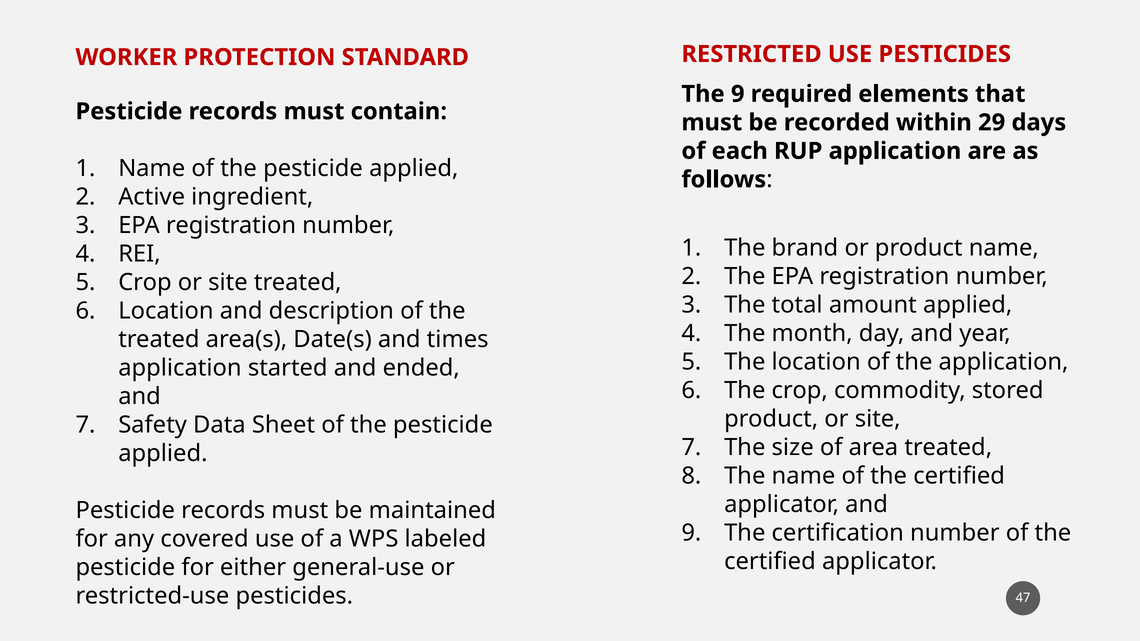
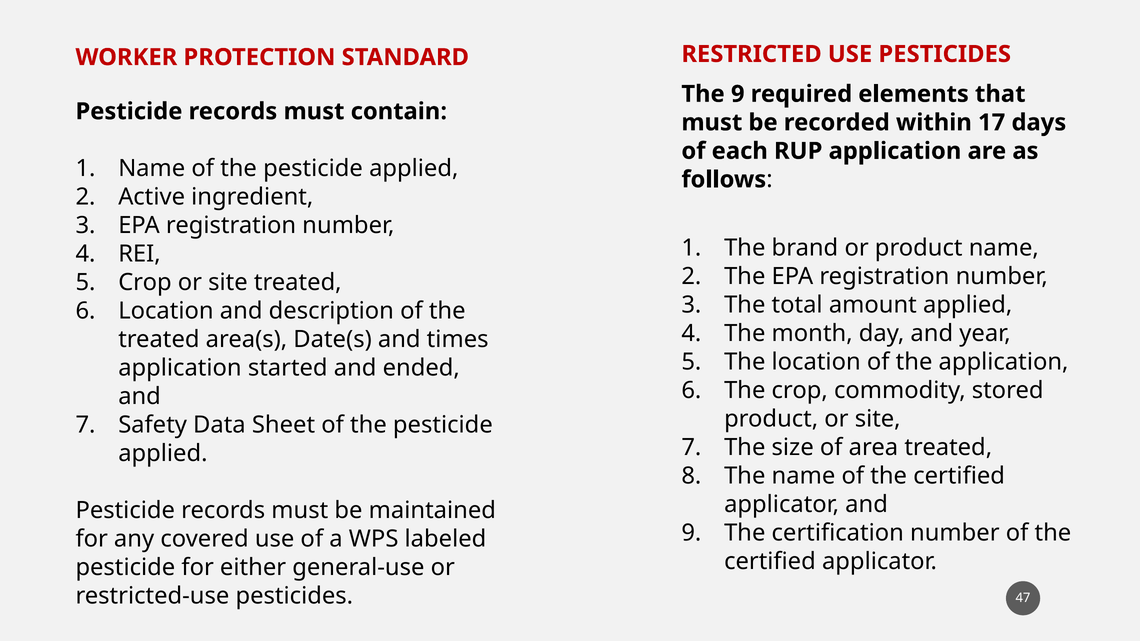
29: 29 -> 17 (992, 123)
